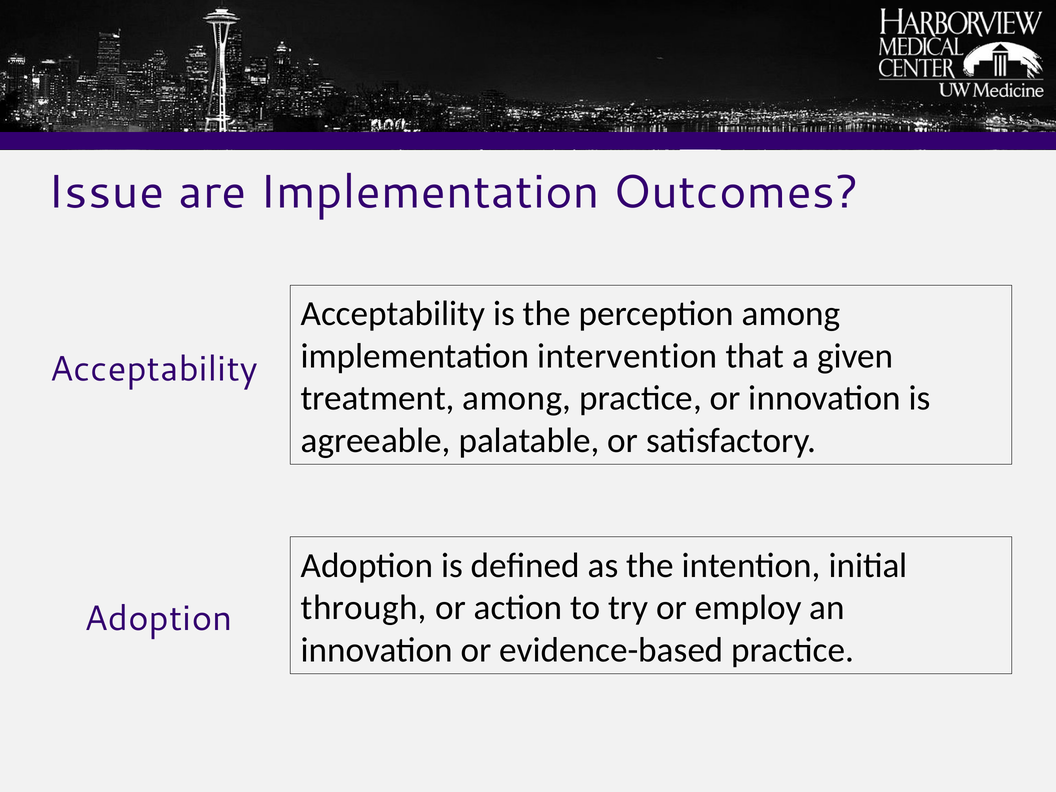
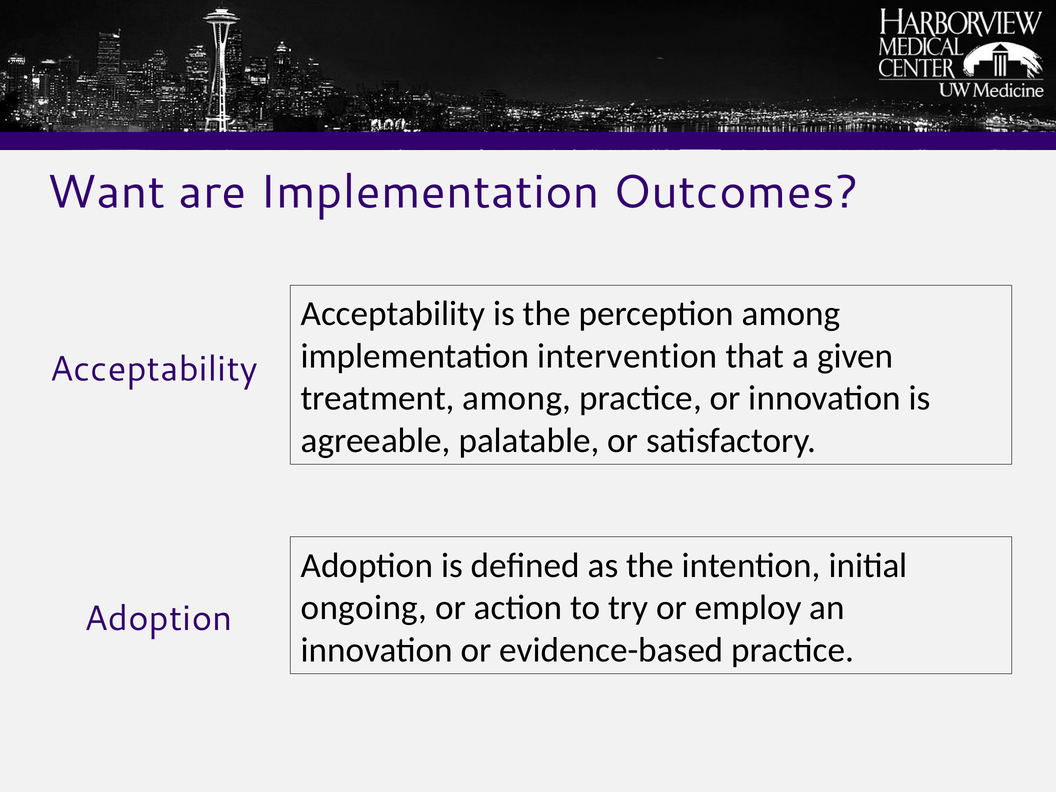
Issue: Issue -> Want (106, 192)
through: through -> ongoing (364, 608)
